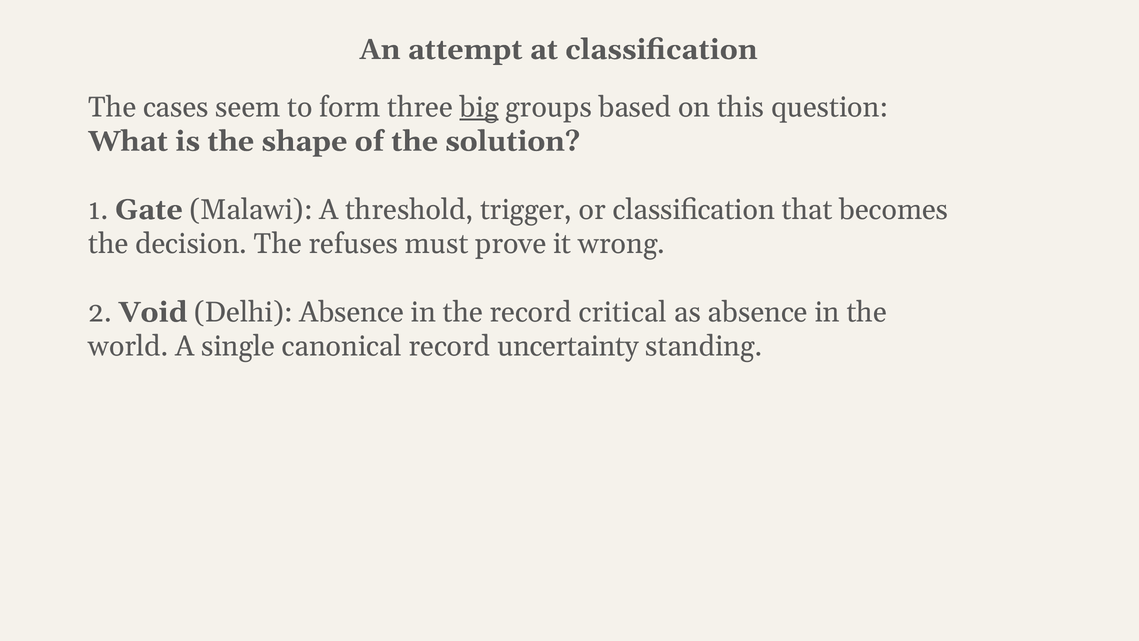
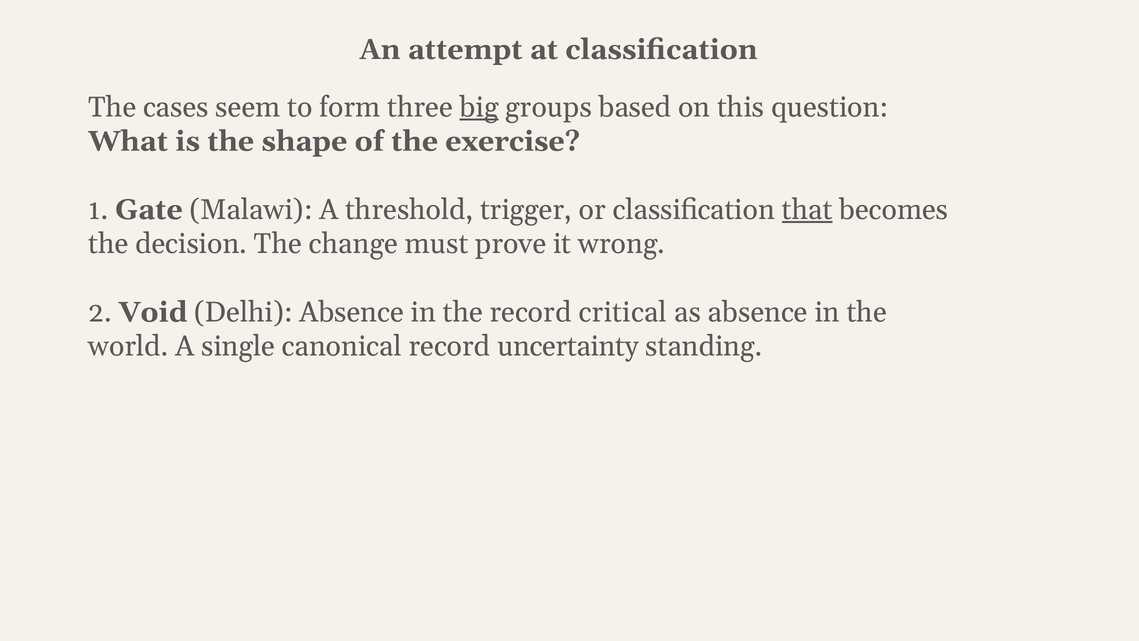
solution: solution -> exercise (513, 141)
that underline: none -> present (807, 210)
refuses: refuses -> change (353, 244)
